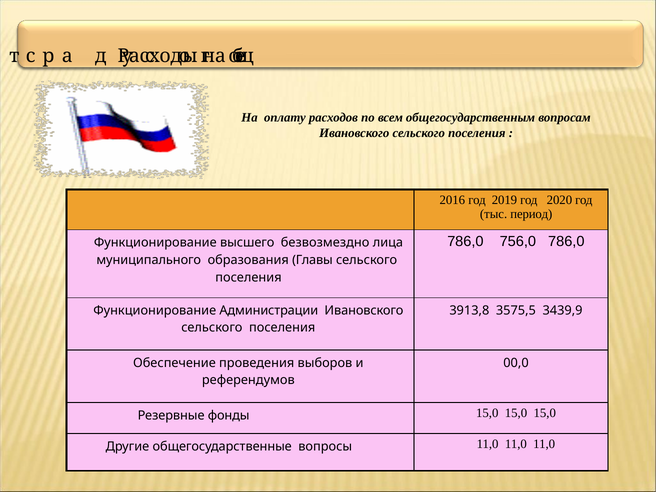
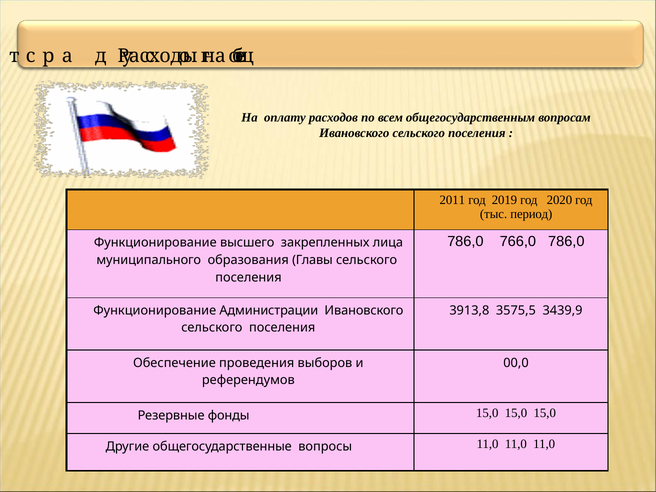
2016: 2016 -> 2011 (452, 200)
756,0: 756,0 -> 766,0 (518, 241)
безвозмездно: безвозмездно -> закрепленных (325, 243)
